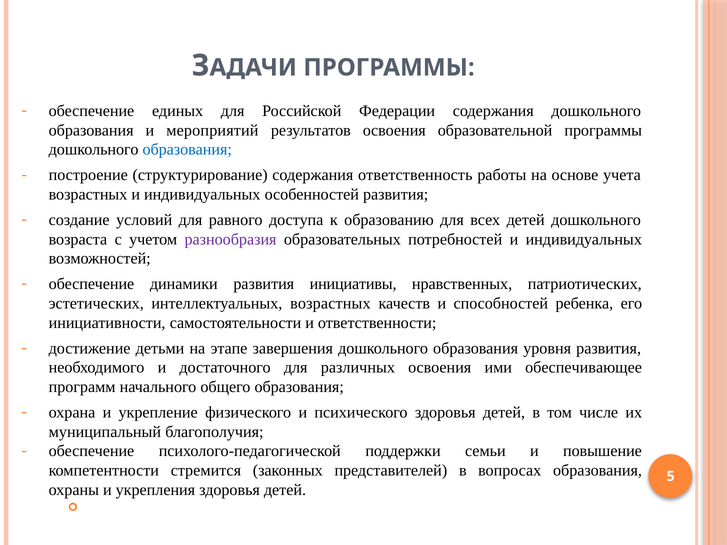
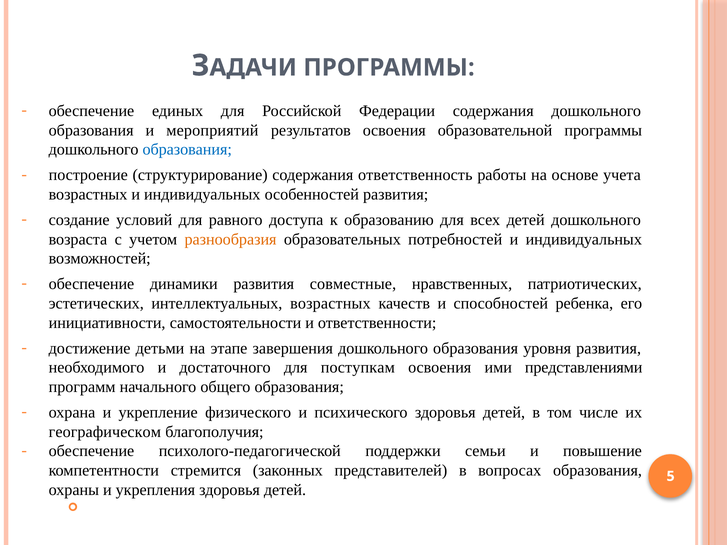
разнообразия colour: purple -> orange (231, 239)
инициативы: инициативы -> совместные (353, 284)
различных: различных -> поступкам (358, 368)
обеспечивающее: обеспечивающее -> представлениями (584, 368)
муниципальный: муниципальный -> географическом (105, 432)
